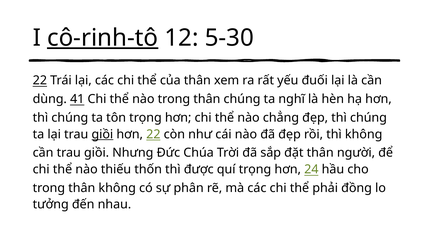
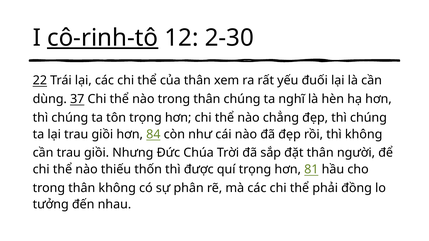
5-30: 5-30 -> 2-30 (229, 38)
41: 41 -> 37 (77, 99)
giồi underline: present -> none (102, 135)
hơn 22: 22 -> 84 (153, 135)
24: 24 -> 81 (311, 170)
